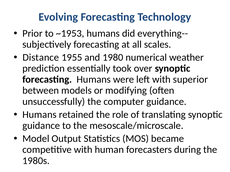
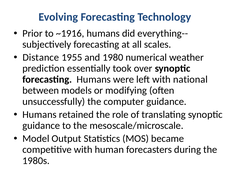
~1953: ~1953 -> ~1916 (70, 33)
superior: superior -> national (190, 80)
